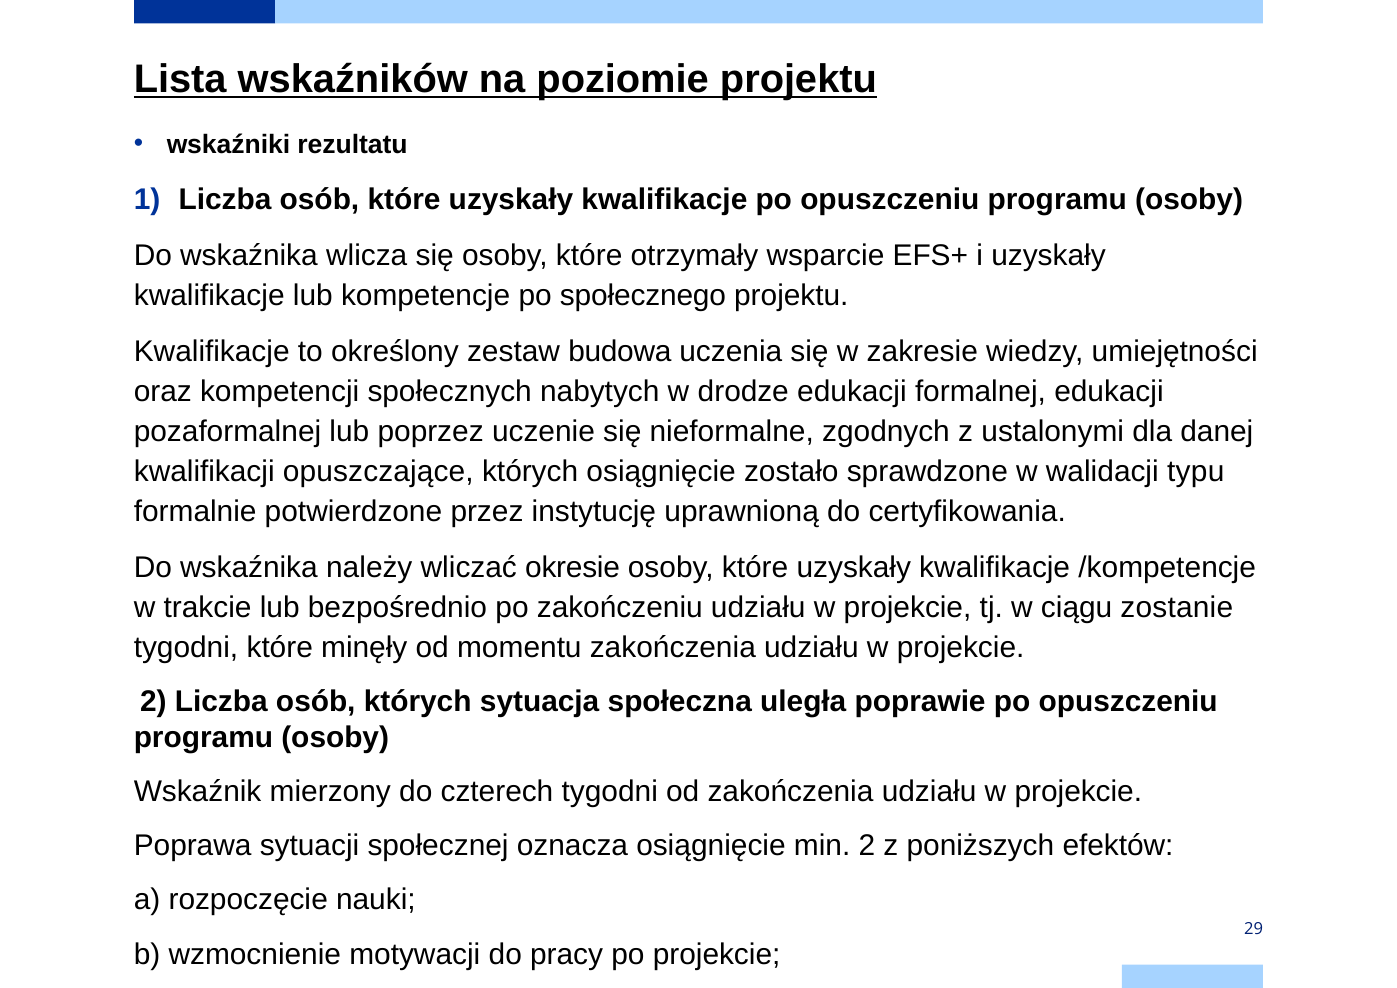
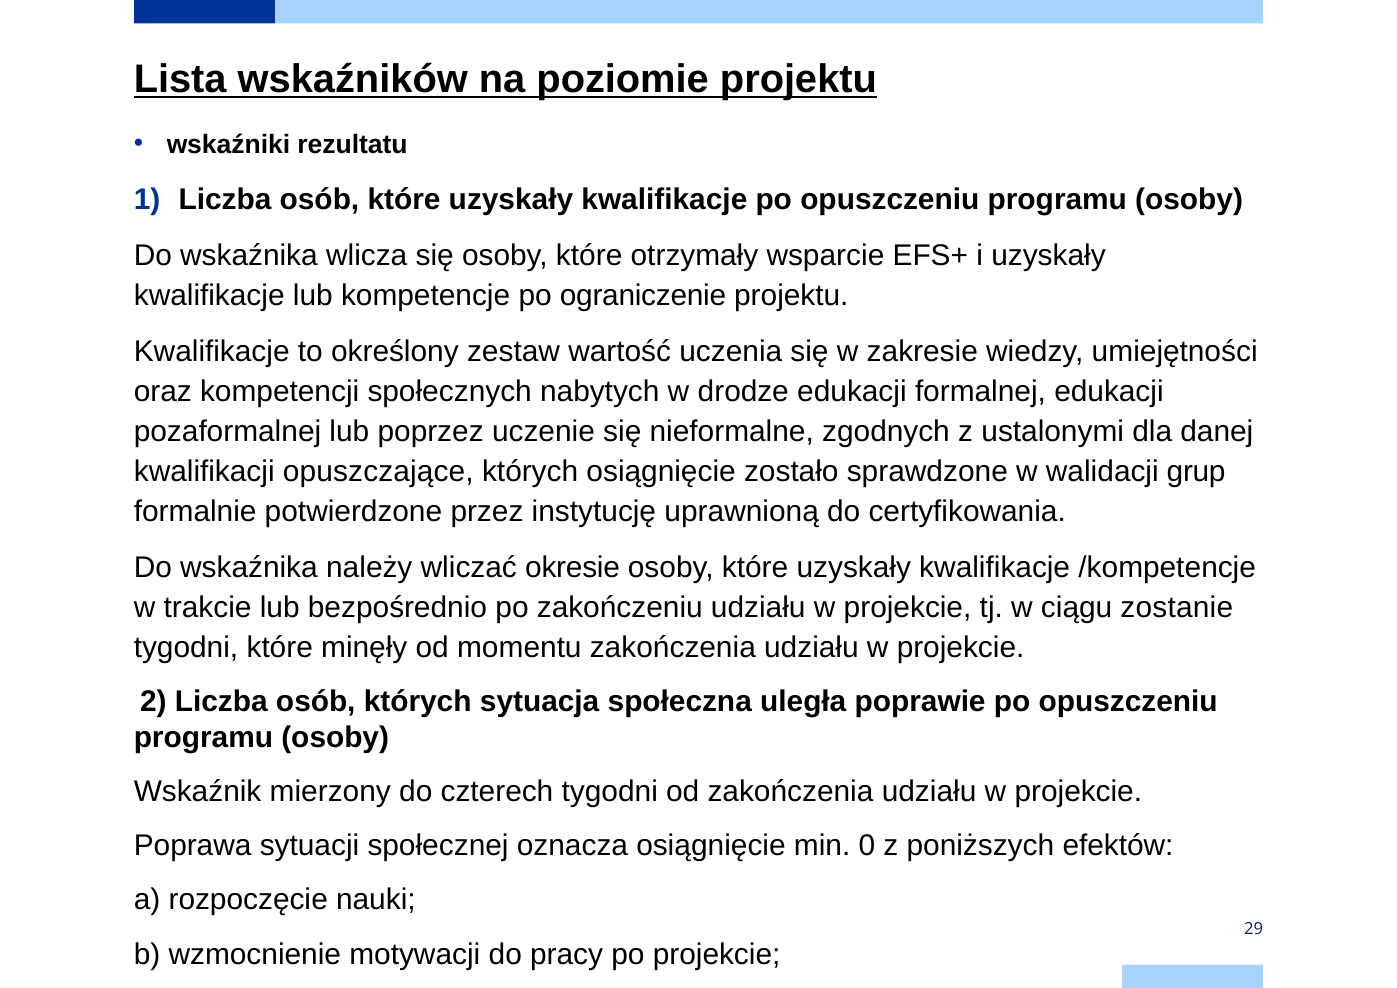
społecznego: społecznego -> ograniczenie (643, 295)
budowa: budowa -> wartość (620, 352)
typu: typu -> grup (1196, 471)
min 2: 2 -> 0 (867, 846)
